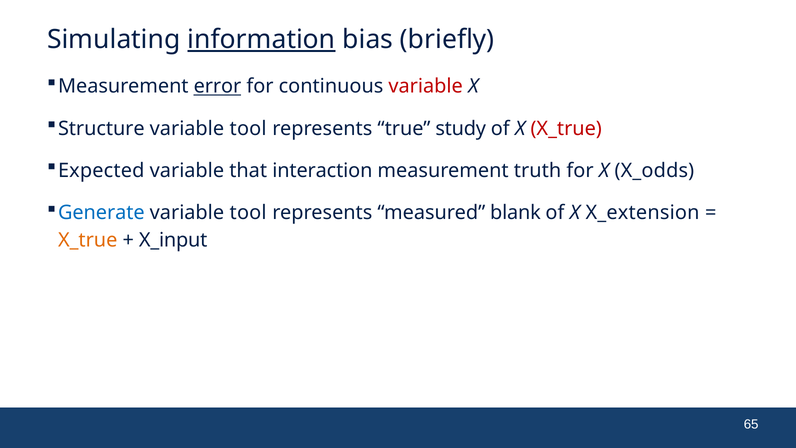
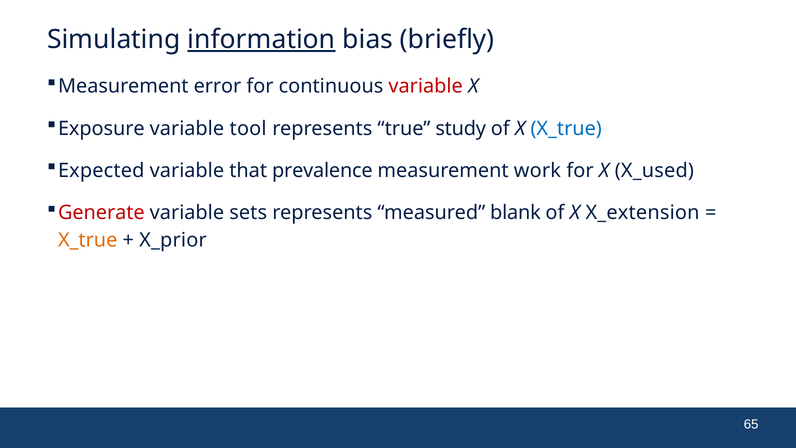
error underline: present -> none (217, 86)
Structure: Structure -> Exposure (101, 128)
X_true colour: red -> blue (566, 128)
interaction: interaction -> prevalence (322, 171)
truth: truth -> work (537, 171)
X_odds: X_odds -> X_used (654, 171)
Generate colour: blue -> red (101, 213)
tool: tool -> sets (248, 213)
X_input: X_input -> X_prior (173, 240)
